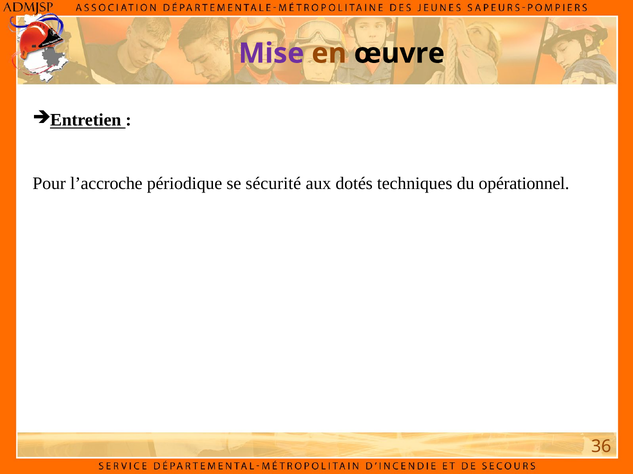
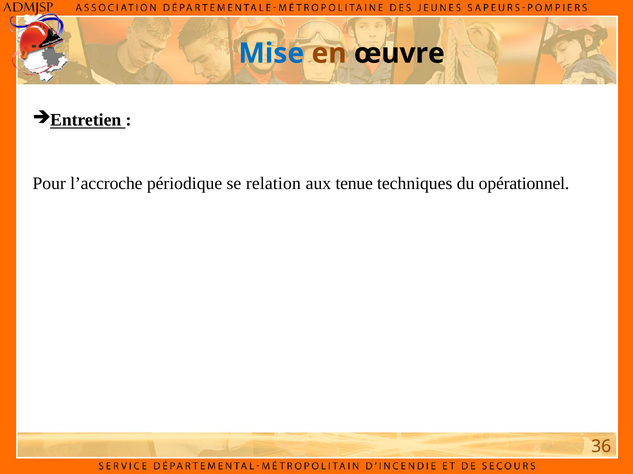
Mise colour: purple -> blue (271, 53)
sécurité: sécurité -> relation (273, 184)
dotés: dotés -> tenue (354, 184)
